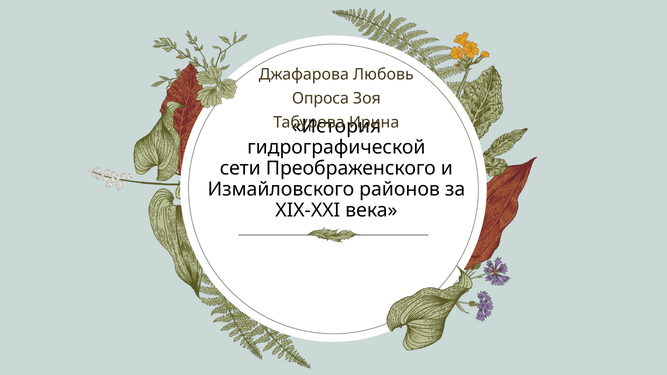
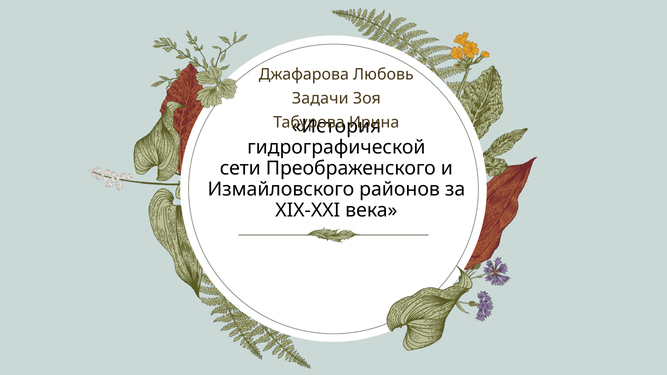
Опроса: Опроса -> Задачи (320, 98)
